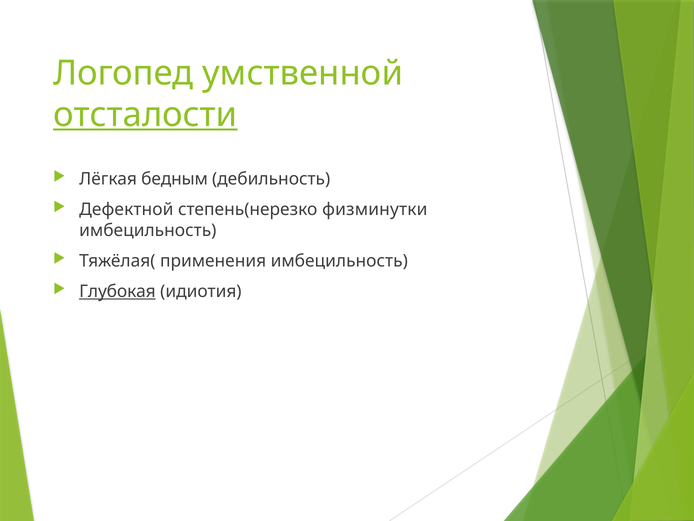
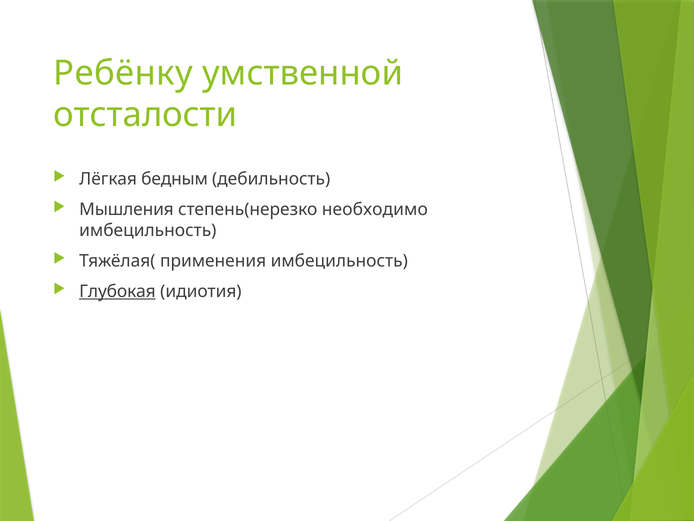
Логопед: Логопед -> Ребёнку (123, 73)
отсталости underline: present -> none (145, 115)
Дефектной: Дефектной -> Мышления (126, 210)
физминутки: физминутки -> необходимо (375, 210)
